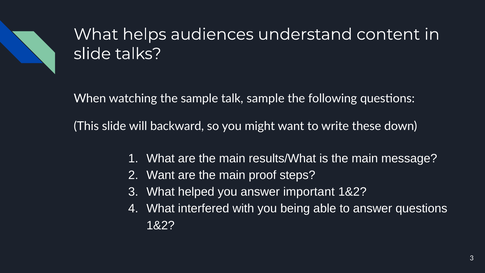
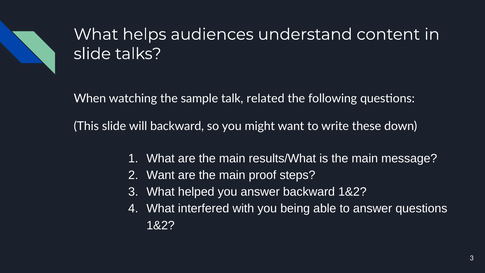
talk sample: sample -> related (266, 98)
answer important: important -> backward (309, 192)
